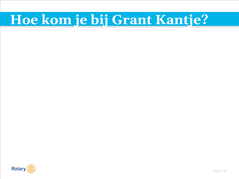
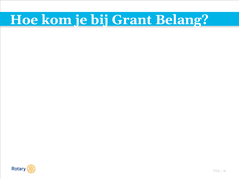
Kantje: Kantje -> Belang (182, 20)
